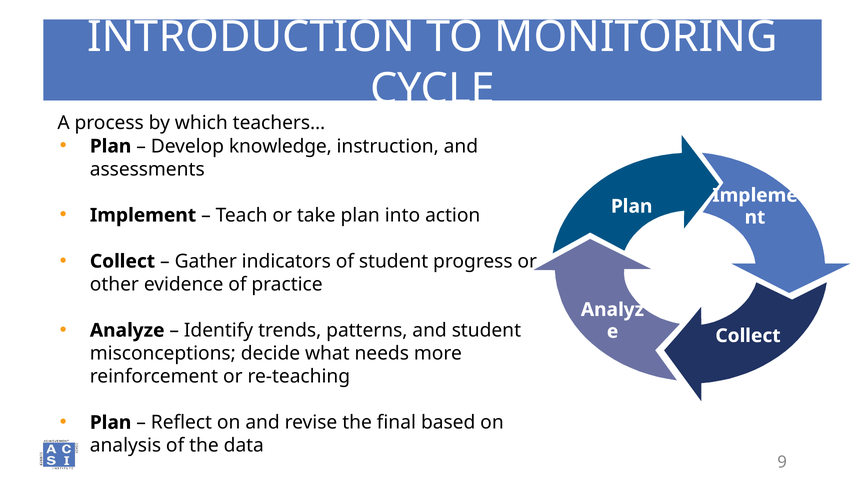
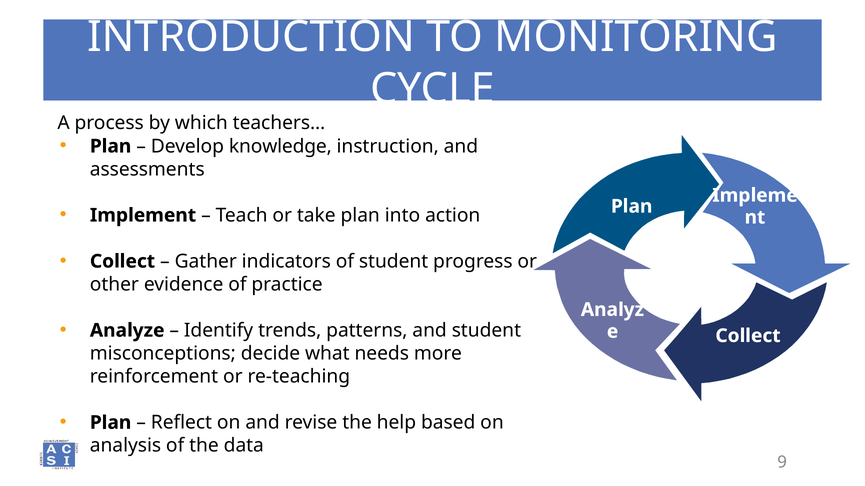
final: final -> help (396, 423)
